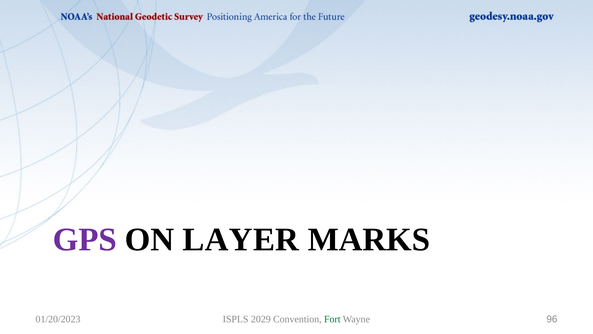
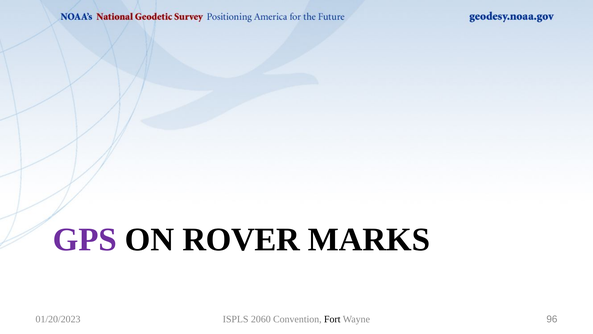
LAYER: LAYER -> ROVER (241, 239)
2029: 2029 -> 2060 (261, 319)
Fort colour: green -> black (332, 319)
